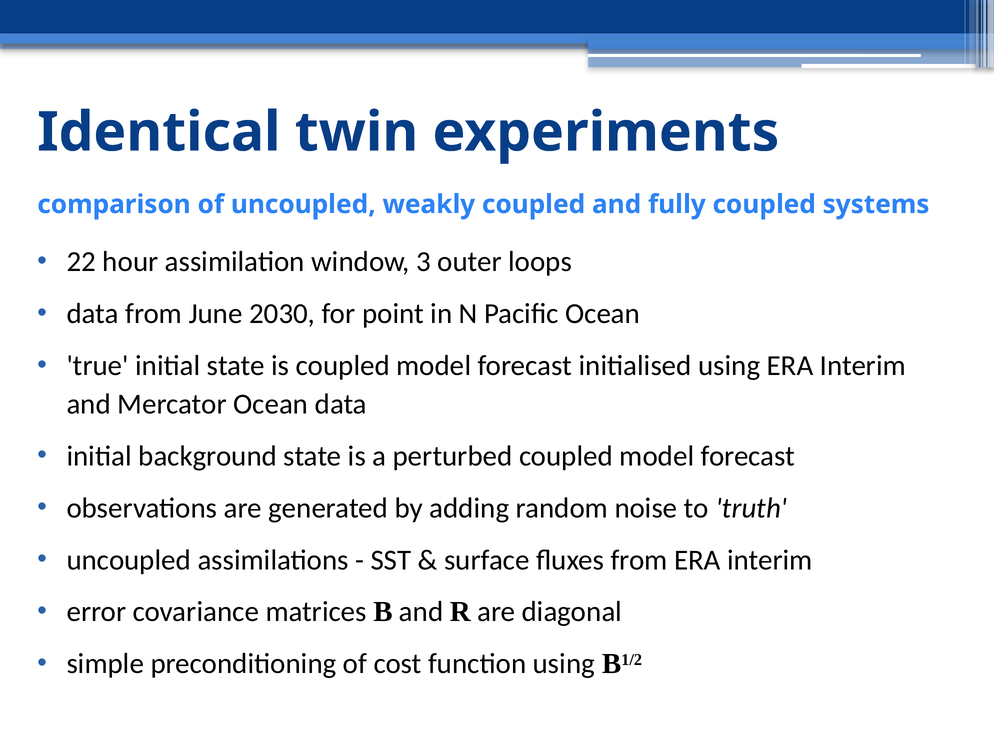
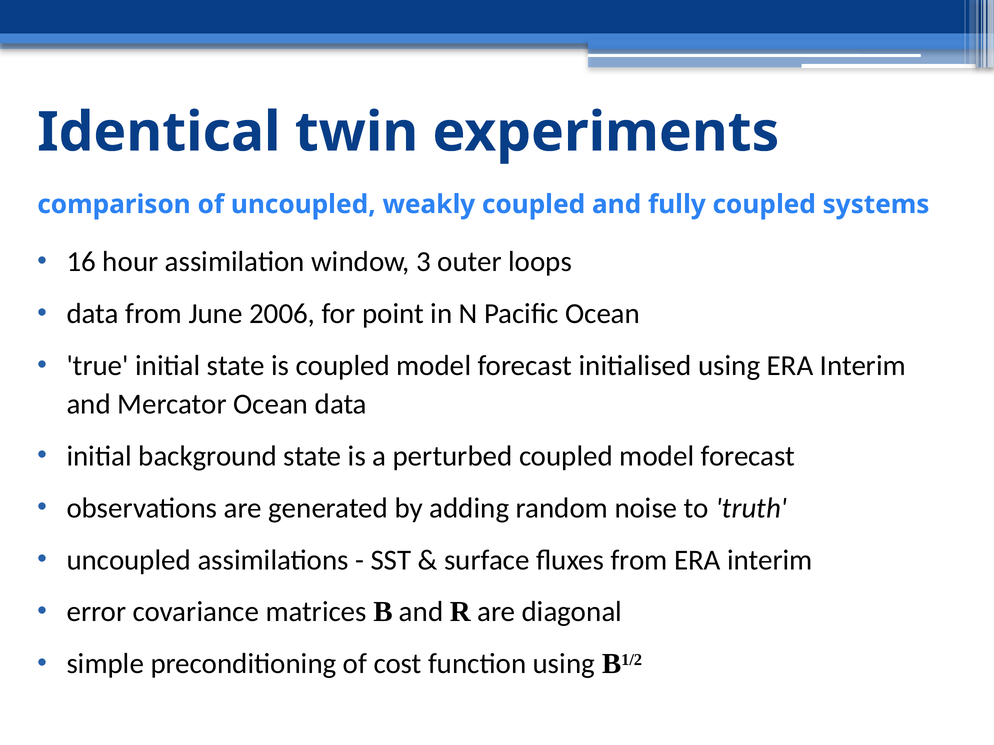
22: 22 -> 16 (81, 262)
2030: 2030 -> 2006 (282, 314)
